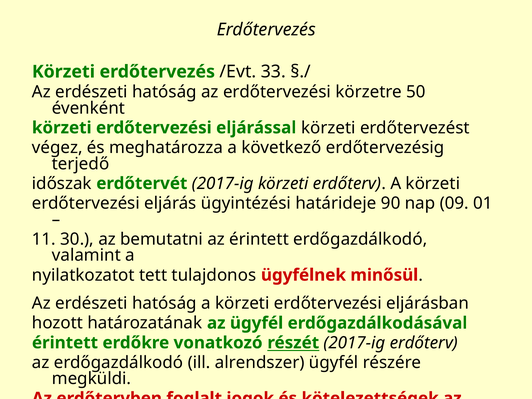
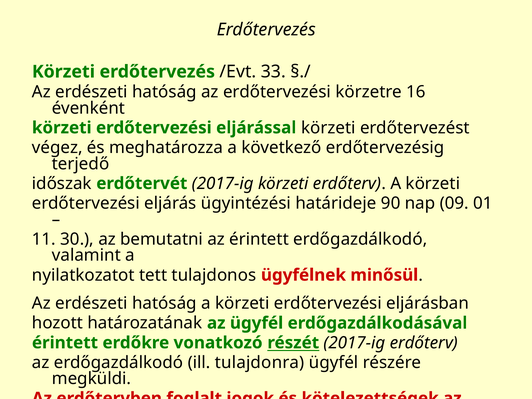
50: 50 -> 16 (416, 92)
alrendszer: alrendszer -> tulajdonra (260, 362)
